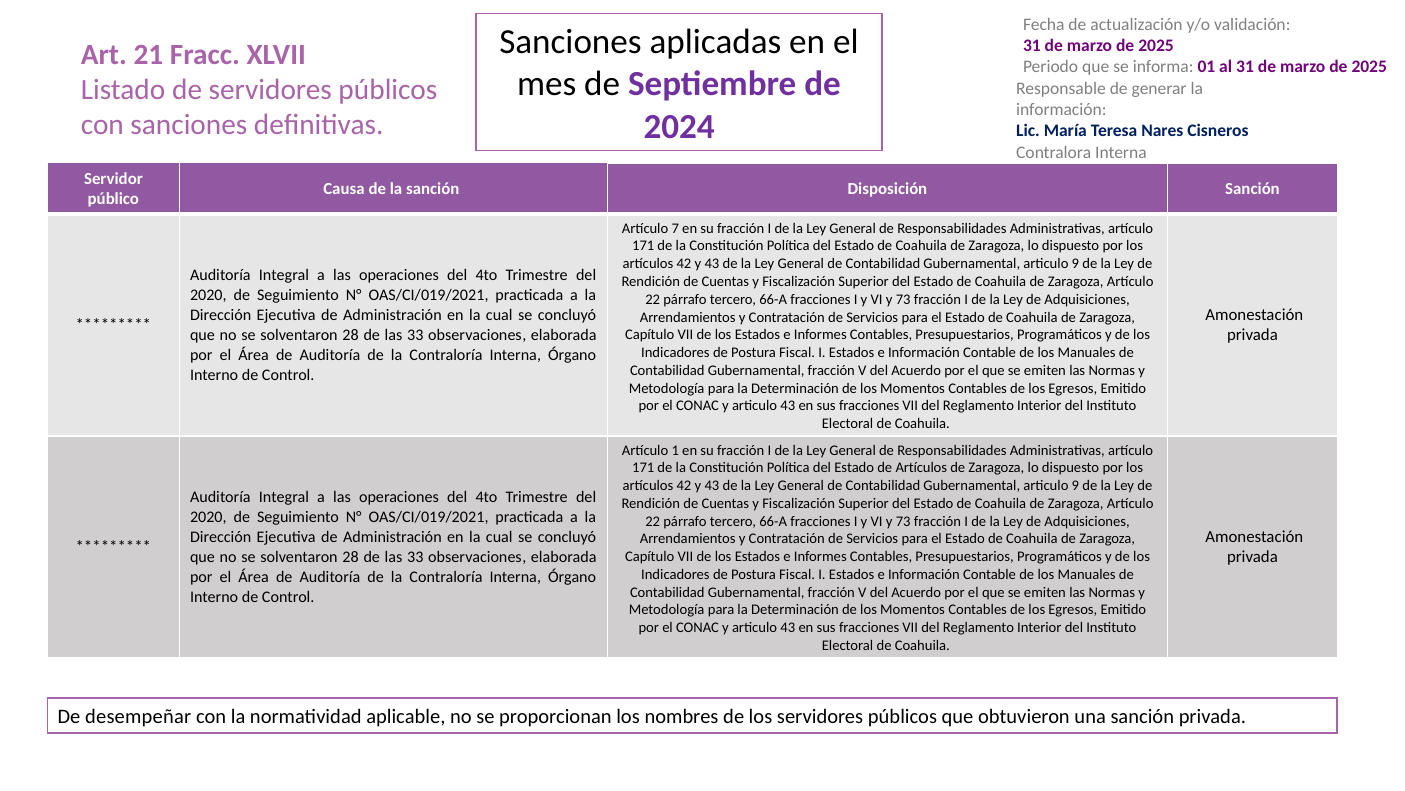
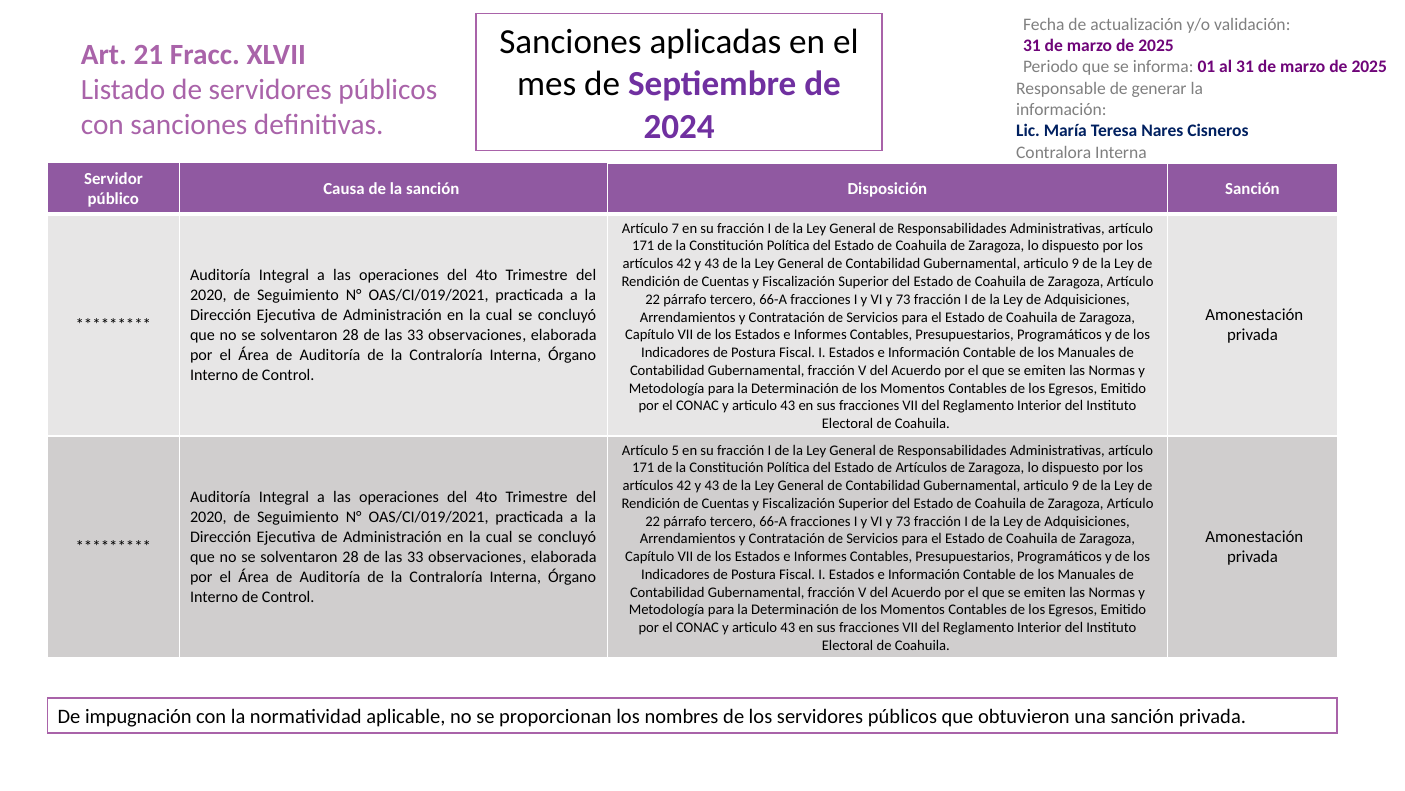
1: 1 -> 5 (675, 450)
desempeñar: desempeñar -> impugnación (138, 716)
